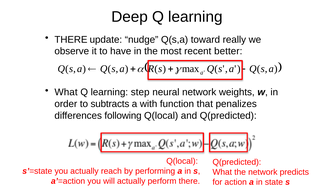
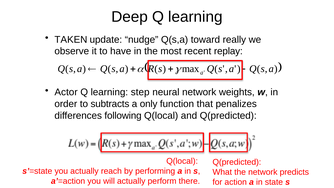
THERE: THERE -> TAKEN (71, 40)
better: better -> replay (228, 51)
What: What -> Actor (66, 92)
with: with -> only (149, 104)
